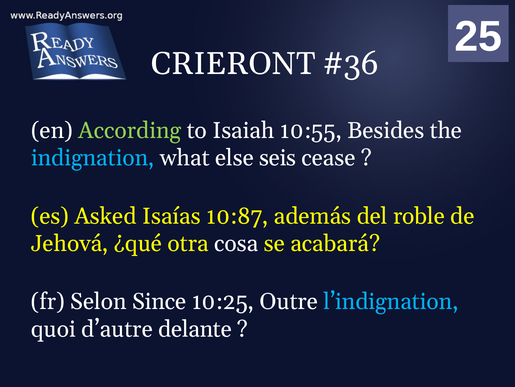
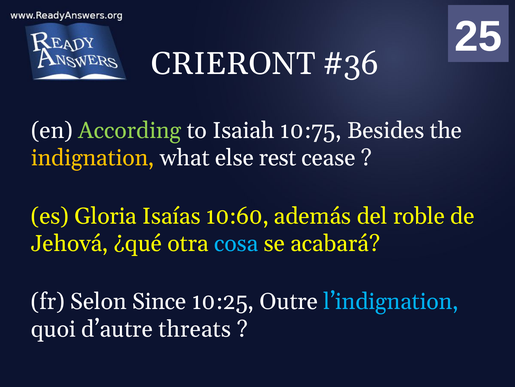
10:55: 10:55 -> 10:75 (311, 130)
indignation colour: light blue -> yellow (93, 158)
seis: seis -> rest (278, 158)
Asked: Asked -> Gloria (106, 216)
10:87: 10:87 -> 10:60 (237, 216)
cosa colour: white -> light blue (236, 243)
delante: delante -> threats (195, 329)
